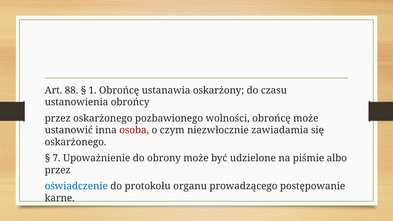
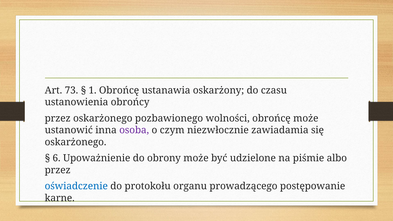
88: 88 -> 73 (71, 90)
osoba colour: red -> purple (134, 130)
7: 7 -> 6 (57, 158)
